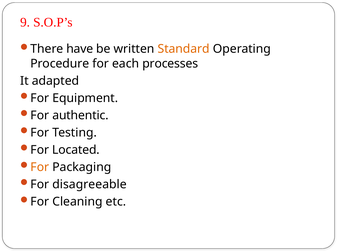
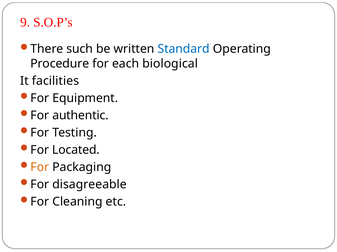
have: have -> such (80, 49)
Standard colour: orange -> blue (184, 49)
processes: processes -> biological (170, 64)
adapted: adapted -> facilities (55, 81)
